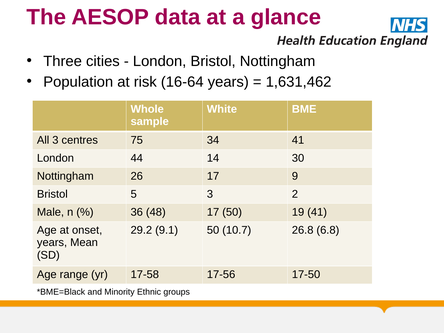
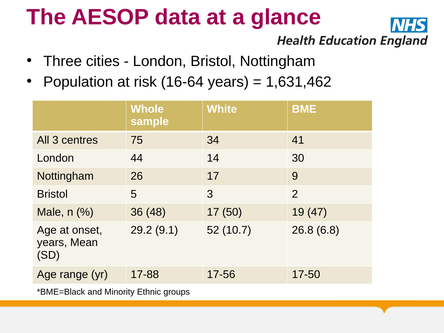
19 41: 41 -> 47 (317, 212)
9.1 50: 50 -> 52 (213, 230)
17-58: 17-58 -> 17-88 (145, 275)
